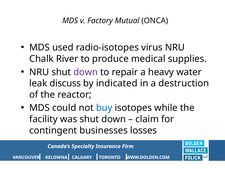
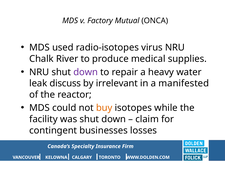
indicated: indicated -> irrelevant (117, 83)
destruction: destruction -> manifested (184, 83)
buy colour: blue -> orange (104, 108)
